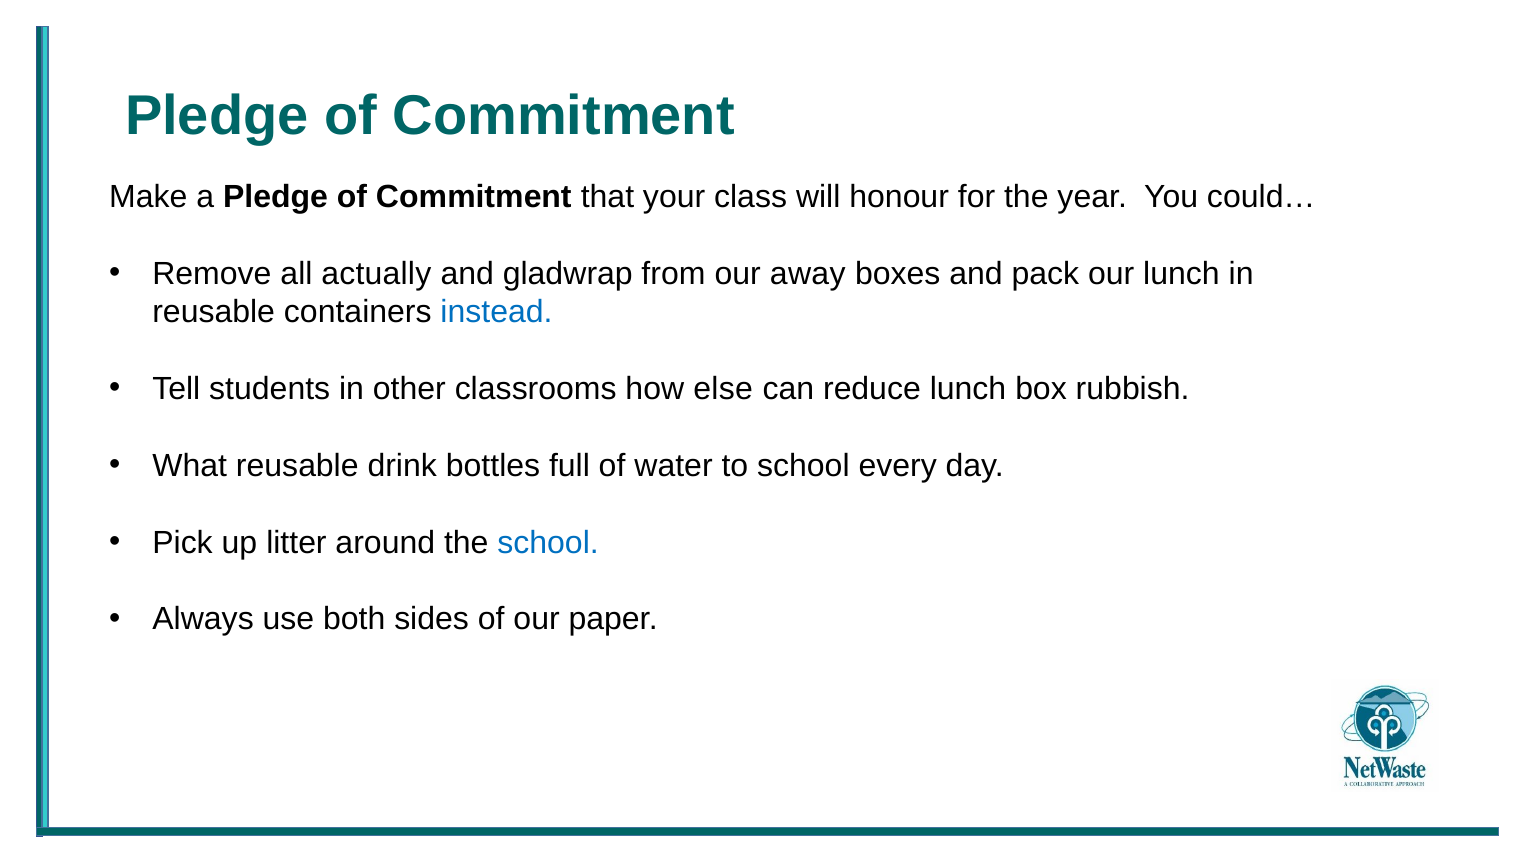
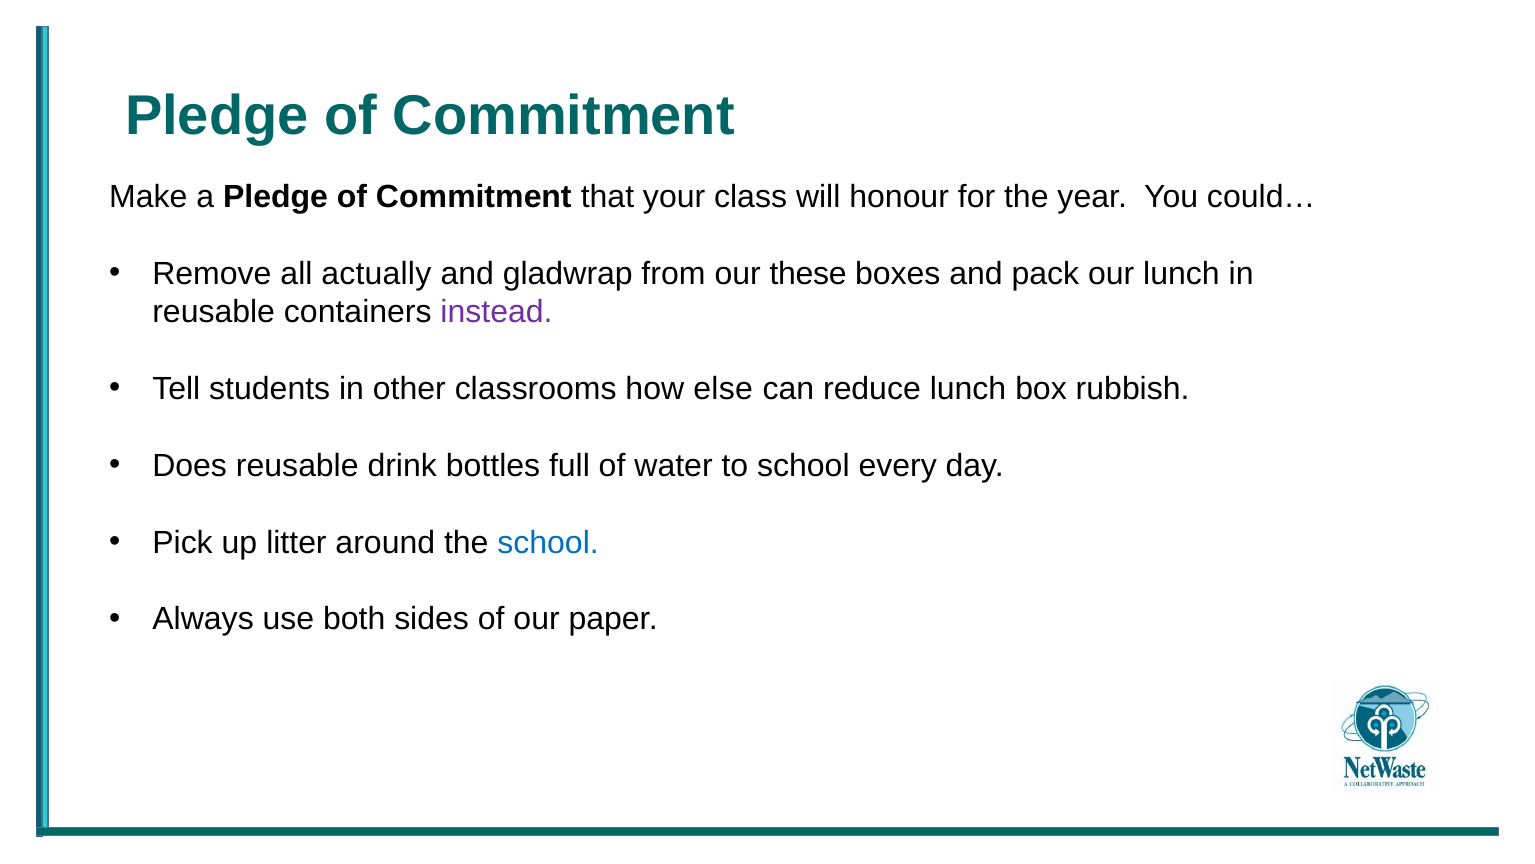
away: away -> these (808, 273)
instead colour: blue -> purple (497, 312)
What: What -> Does (190, 465)
